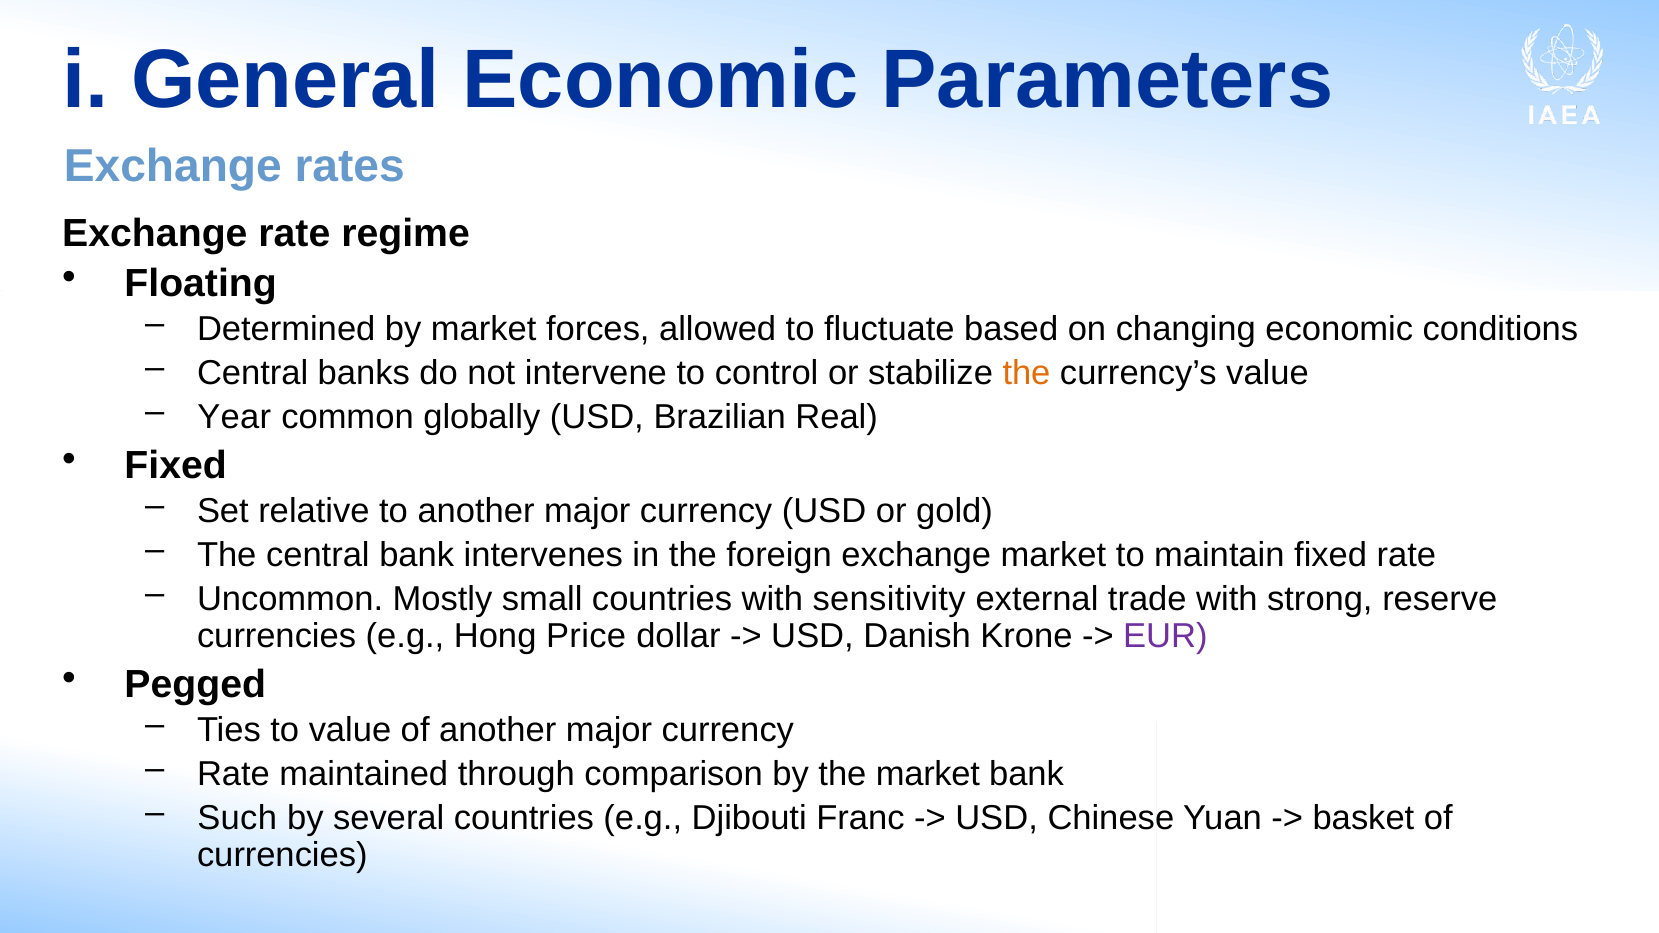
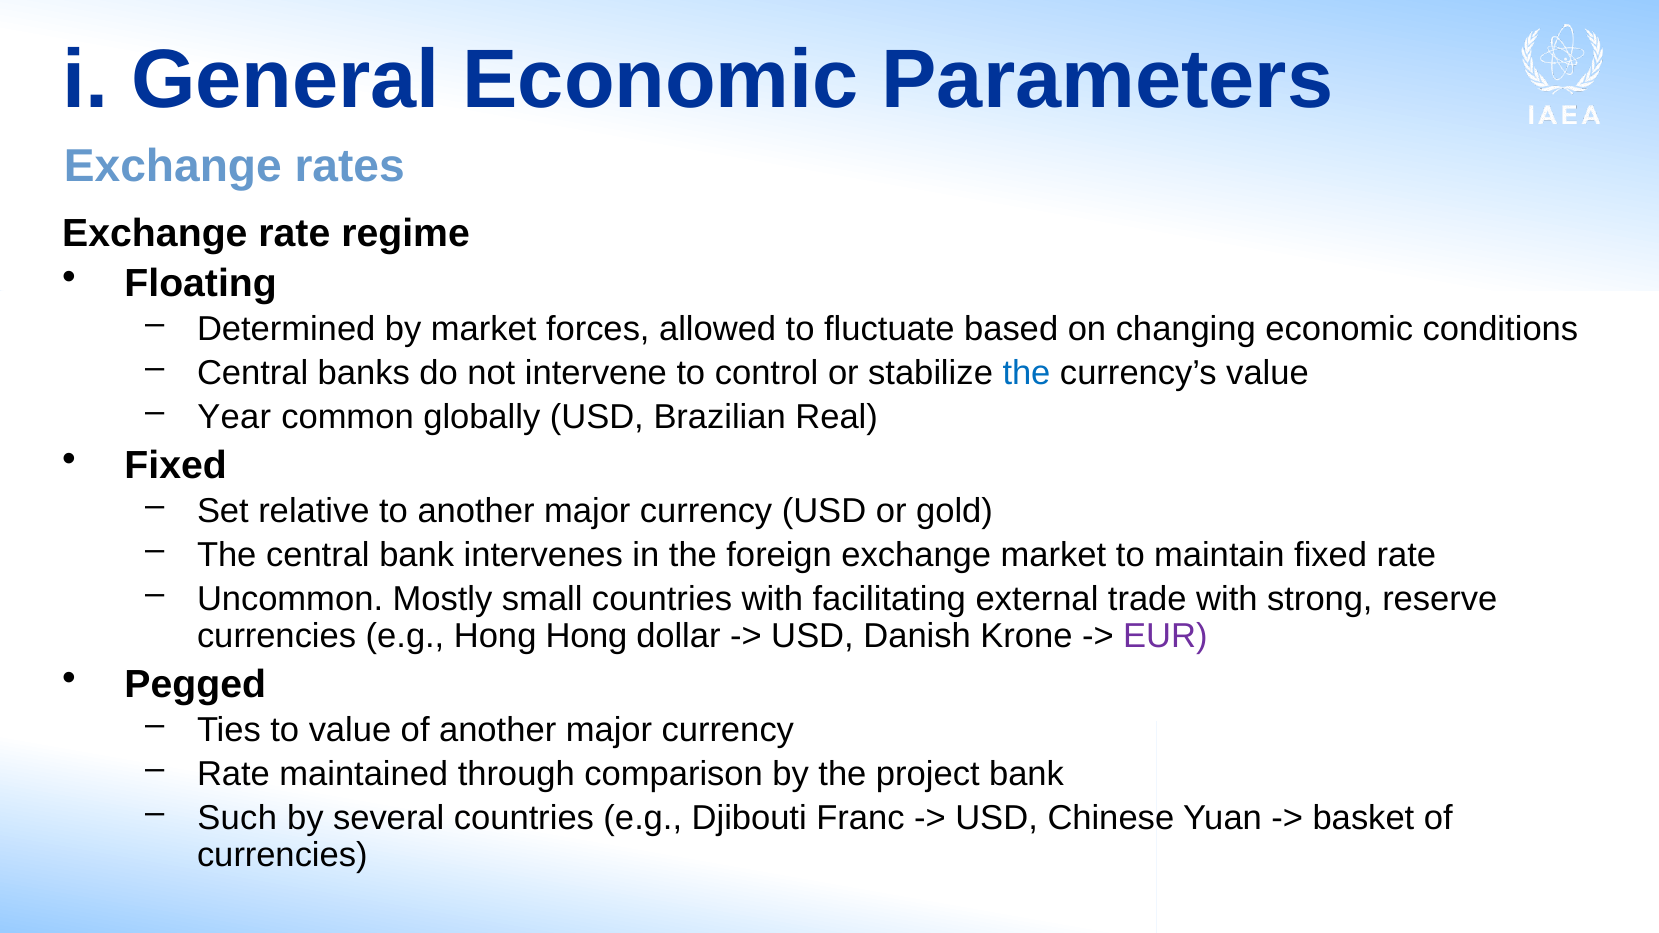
the colour: orange -> blue (1026, 374)
sensitivity: sensitivity -> facilitating (889, 599)
Hong Price: Price -> Hong (586, 637)
the market: market -> project (928, 774)
